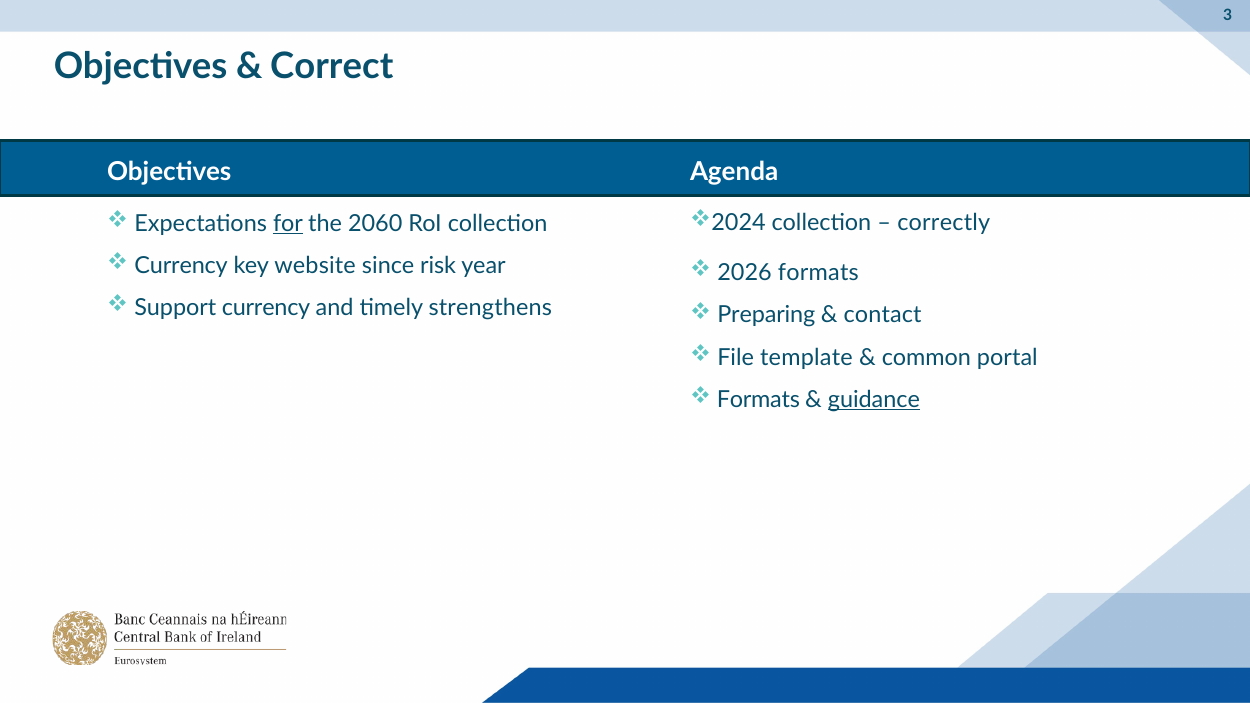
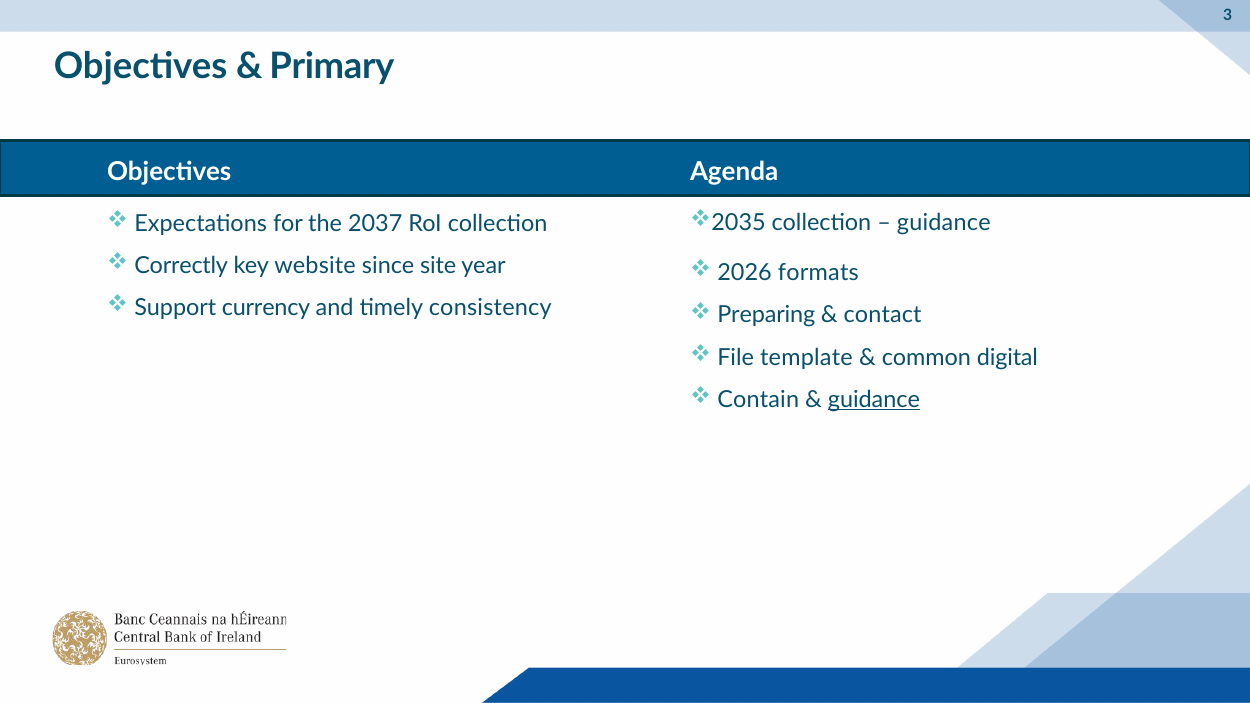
Correct: Correct -> Primary (332, 66)
2024: 2024 -> 2035 (739, 223)
correctly: correctly -> guidance (944, 223)
for underline: present -> none (288, 223)
2060: 2060 -> 2037 (375, 223)
Currency: Currency -> Correctly (181, 266)
risk: risk -> site (438, 266)
strengthens: strengthens -> consistency (490, 308)
portal: portal -> digital (1007, 357)
Formats: Formats -> Contain (758, 400)
